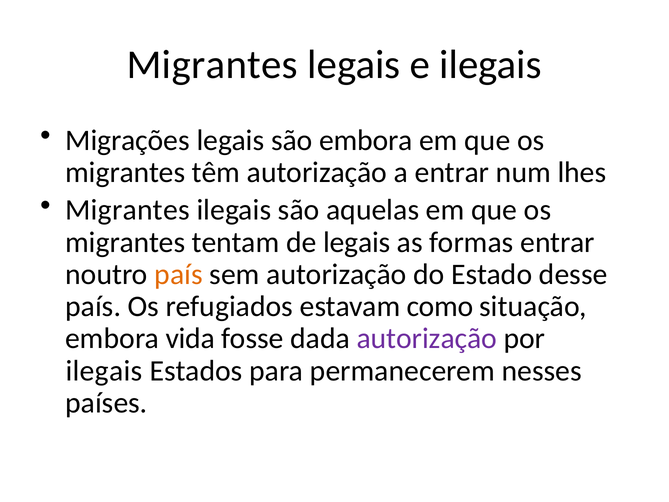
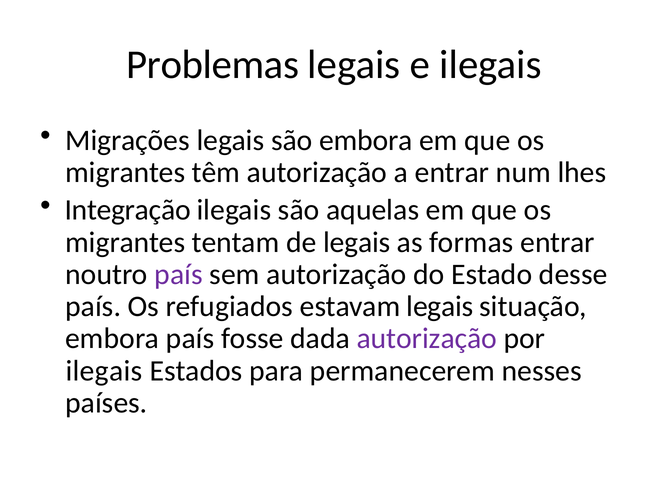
Migrantes: Migrantes -> Problemas (213, 65)
Migrantes: Migrantes -> Integração (128, 210)
país colour: orange -> purple (179, 274)
estavam como: como -> legais (440, 306)
embora vida: vida -> país (190, 338)
